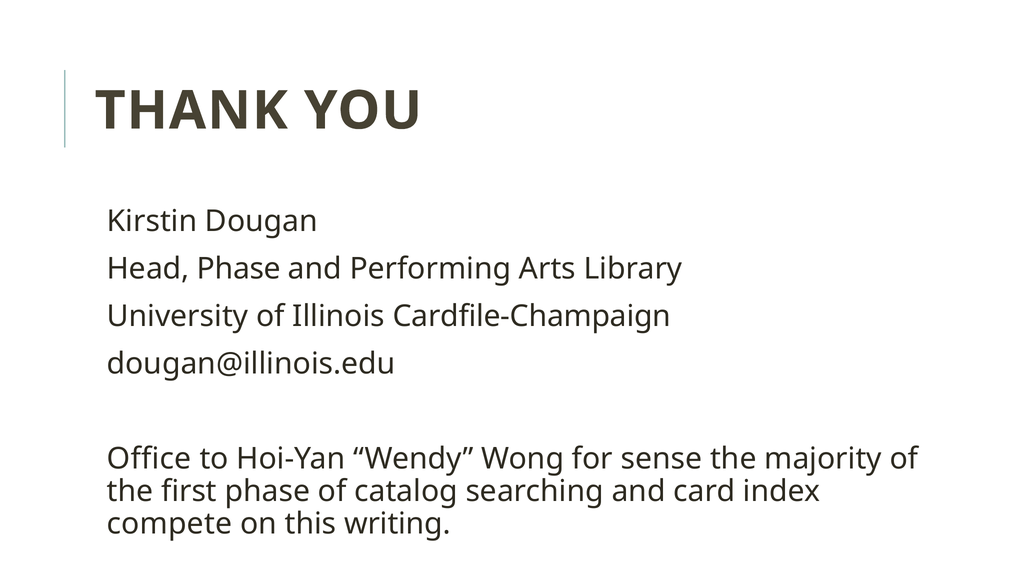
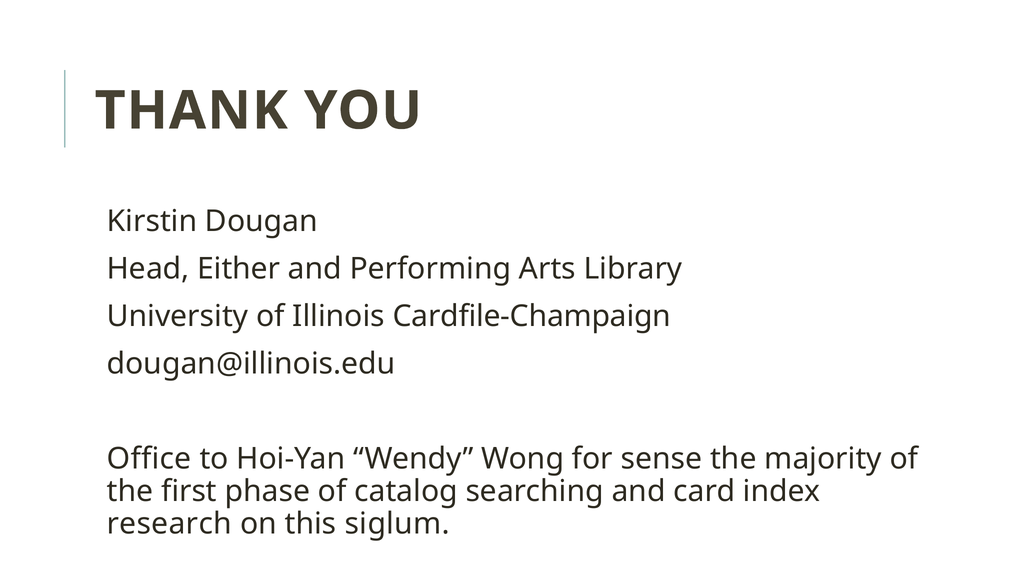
Head Phase: Phase -> Either (239, 269)
compete: compete -> research (169, 525)
writing: writing -> siglum (397, 525)
